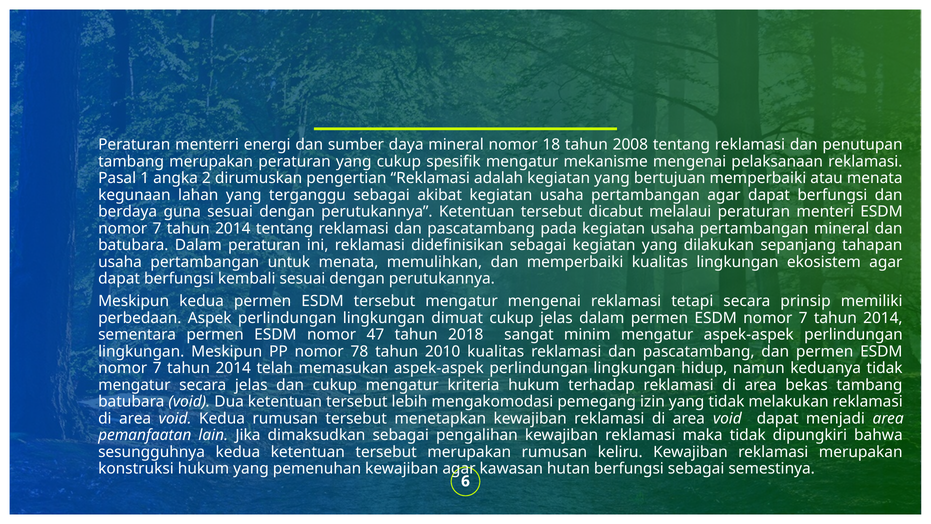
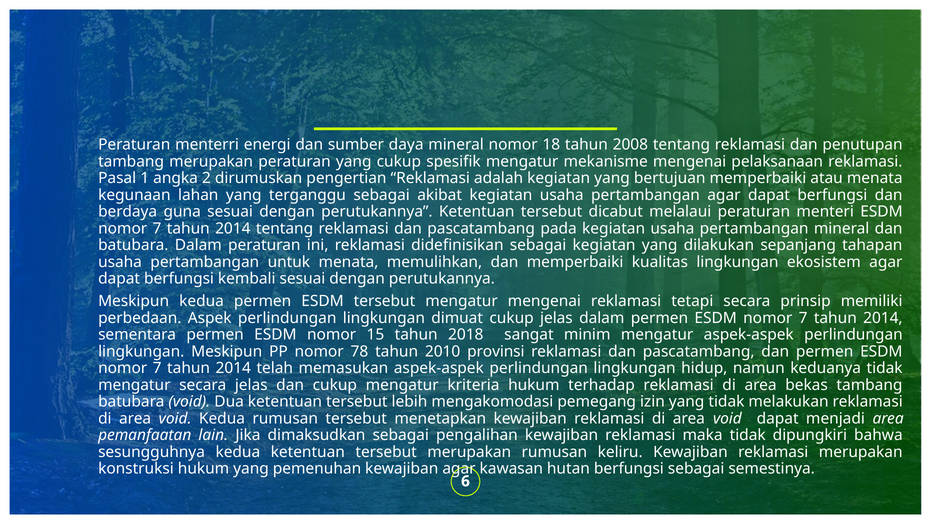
47: 47 -> 15 (375, 335)
2010 kualitas: kualitas -> provinsi (496, 351)
